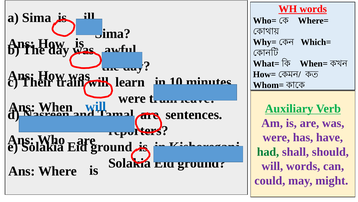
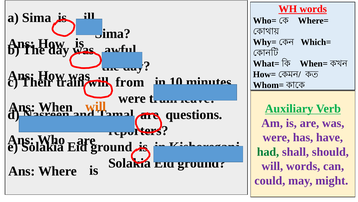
learn: learn -> from (130, 82)
will colour: blue -> orange (96, 106)
sentences: sentences -> questions (194, 114)
